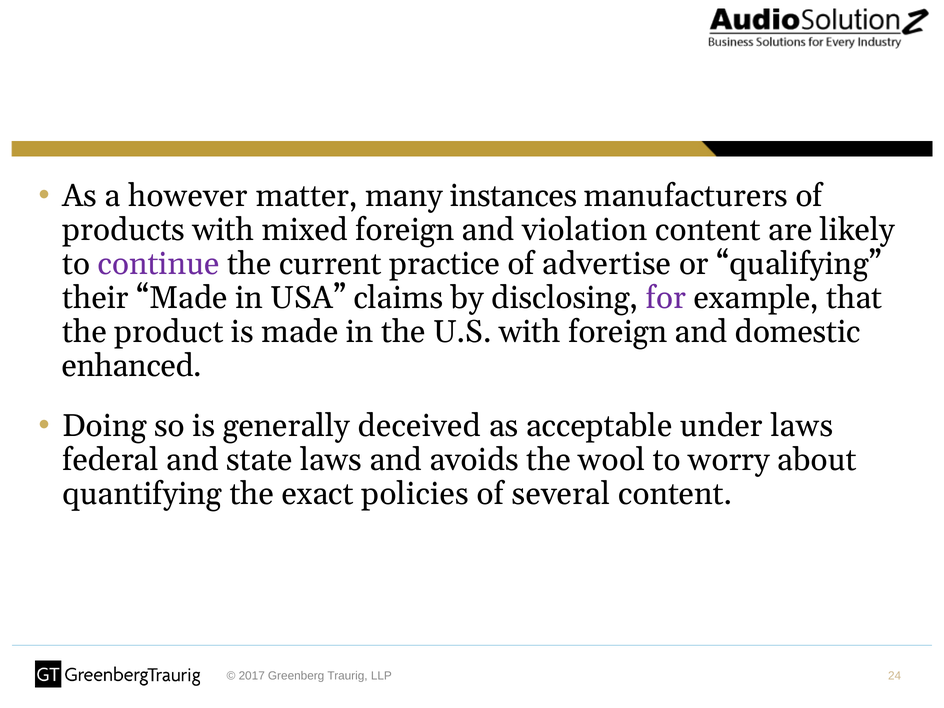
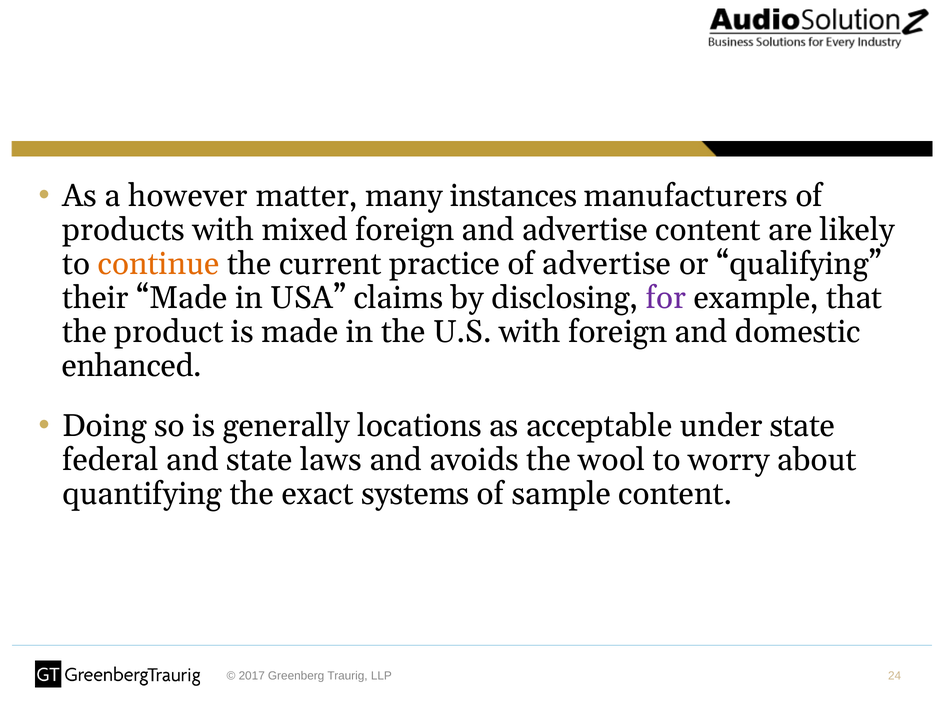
and violation: violation -> advertise (585, 230)
continue colour: purple -> orange (159, 264)
deceived: deceived -> locations (420, 426)
under laws: laws -> state (802, 426)
policies: policies -> systems (415, 494)
several: several -> sample (561, 494)
